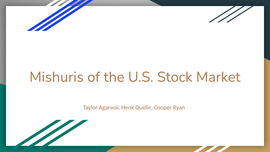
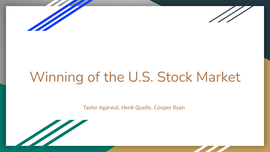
Mishuris: Mishuris -> Winning (57, 77)
